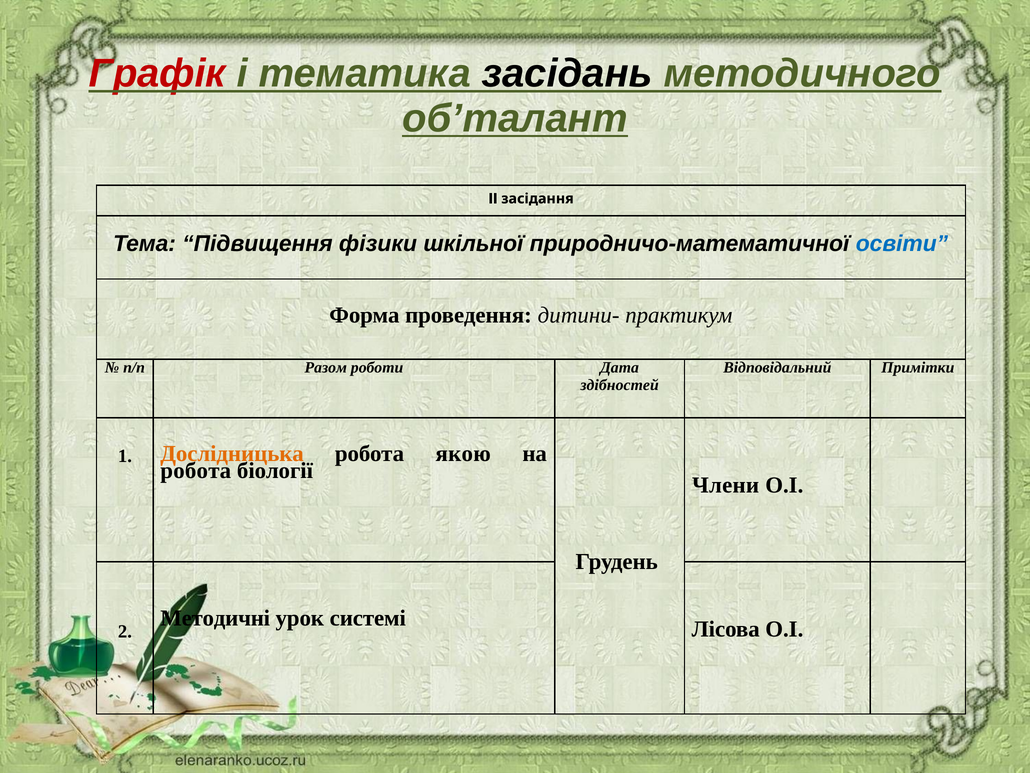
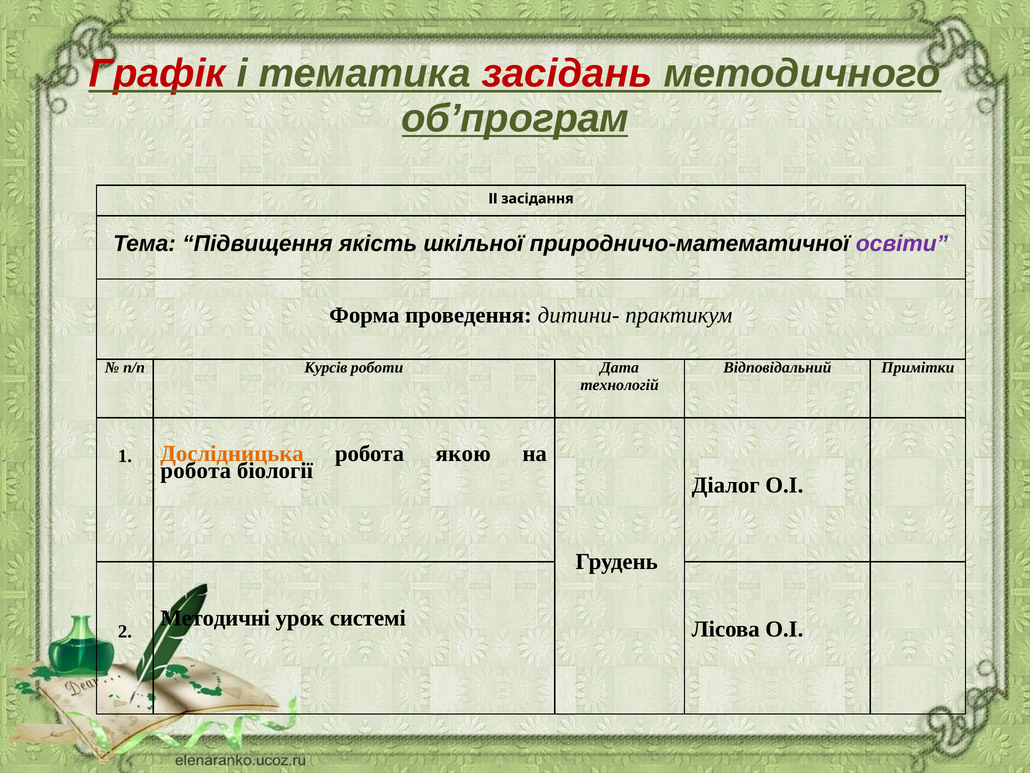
засідань colour: black -> red (567, 74)
об’талант: об’талант -> об’програм (515, 118)
фізики: фізики -> якість (378, 243)
освіти colour: blue -> purple (902, 243)
Разом: Разом -> Курсів (326, 368)
здібностей: здібностей -> технологій (620, 385)
Члени: Члени -> Діалог (726, 485)
